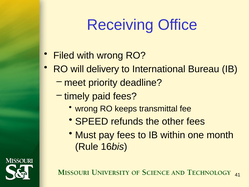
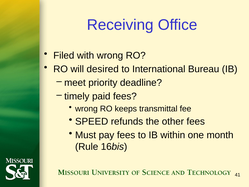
delivery: delivery -> desired (103, 69)
